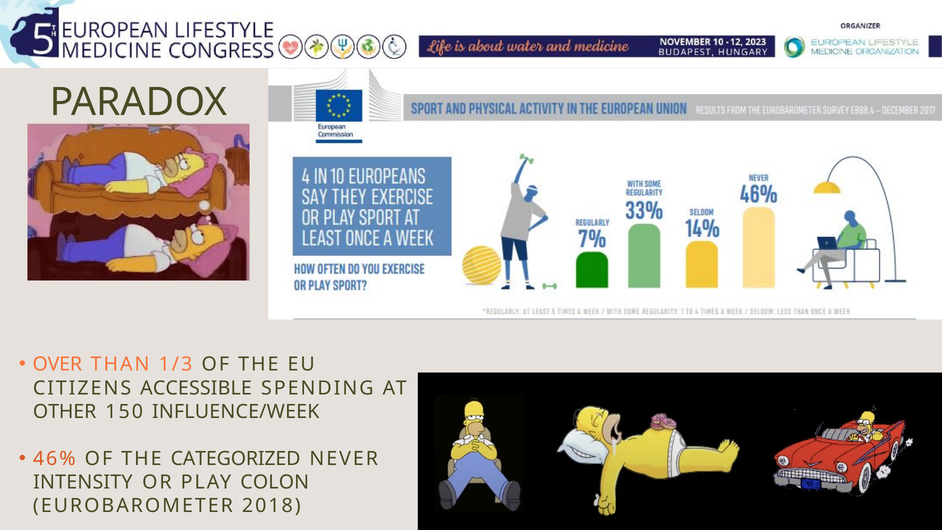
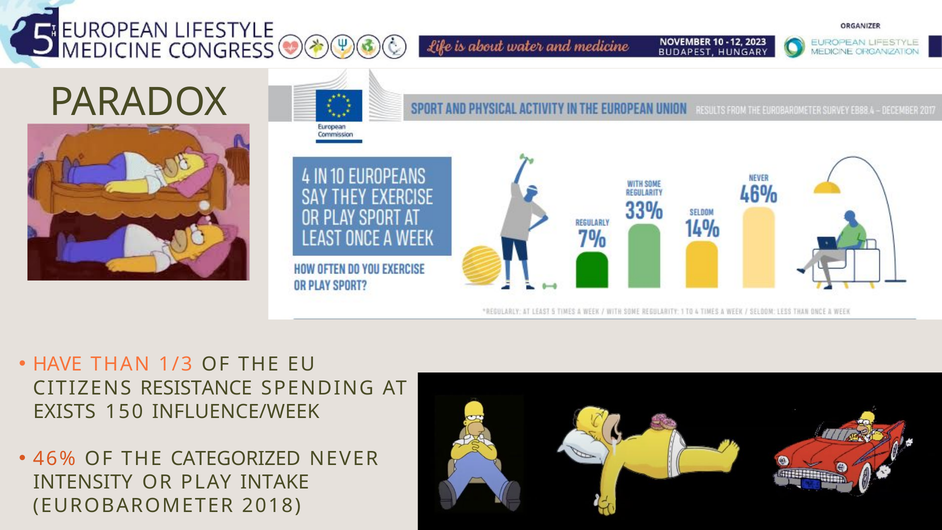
OVER: OVER -> HAVE (57, 364)
ACCESSIBLE: ACCESSIBLE -> RESISTANCE (196, 388)
OTHER: OTHER -> EXISTS (64, 412)
COLON: COLON -> INTAKE (275, 482)
